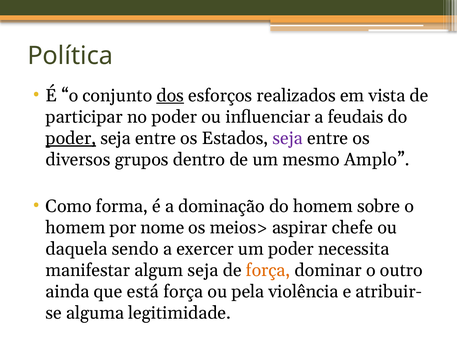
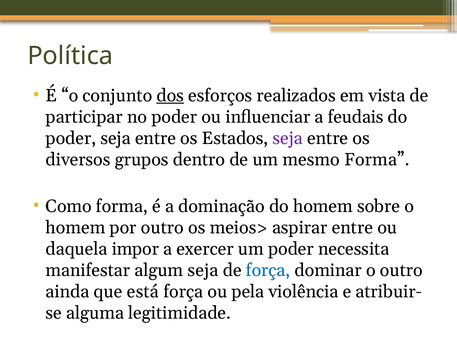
poder underline: present -> none (71, 138)
mesmo Amplo: Amplo -> Forma (377, 160)
por nome: nome -> outro (162, 227)
aspirar chefe: chefe -> entre (352, 227)
sendo: sendo -> impor (135, 249)
força colour: orange -> blue (268, 270)
